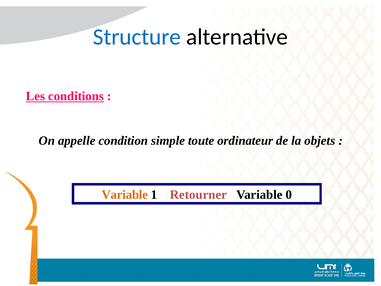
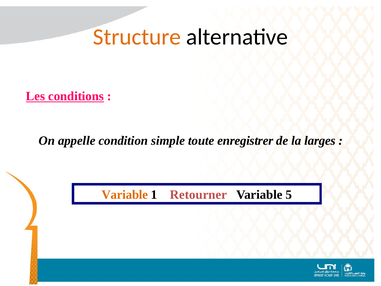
Structure colour: blue -> orange (137, 37)
ordinateur: ordinateur -> enregistrer (245, 141)
objets: objets -> larges (320, 141)
0: 0 -> 5 (289, 195)
